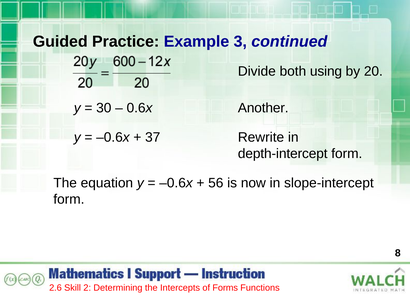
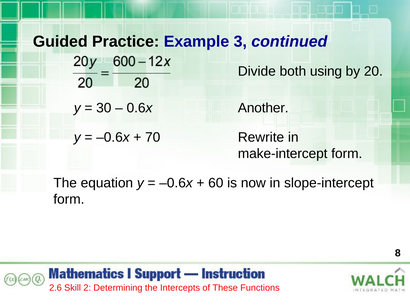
37: 37 -> 70 (153, 137)
depth-intercept: depth-intercept -> make-intercept (283, 154)
56: 56 -> 60 (216, 183)
Forms: Forms -> These (225, 288)
